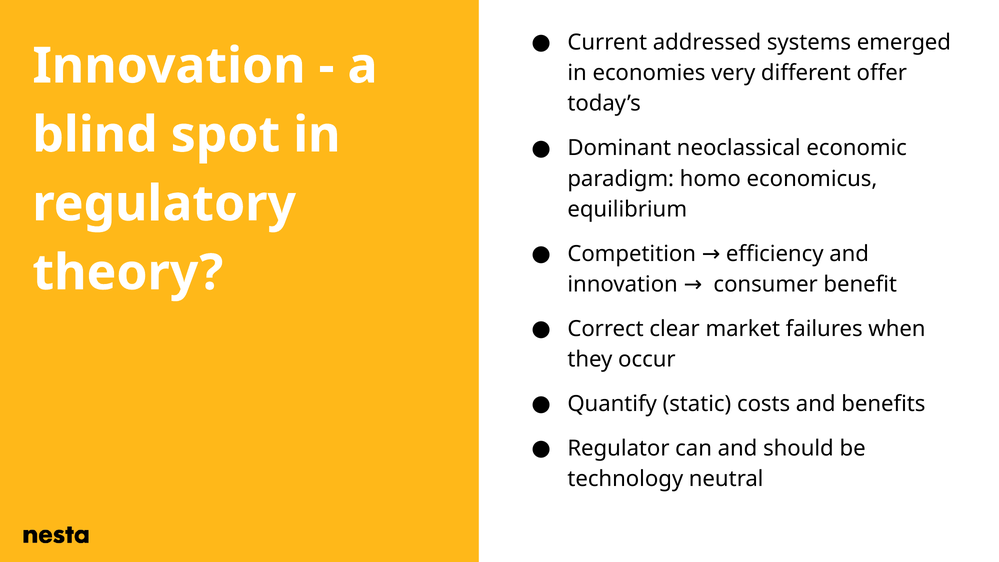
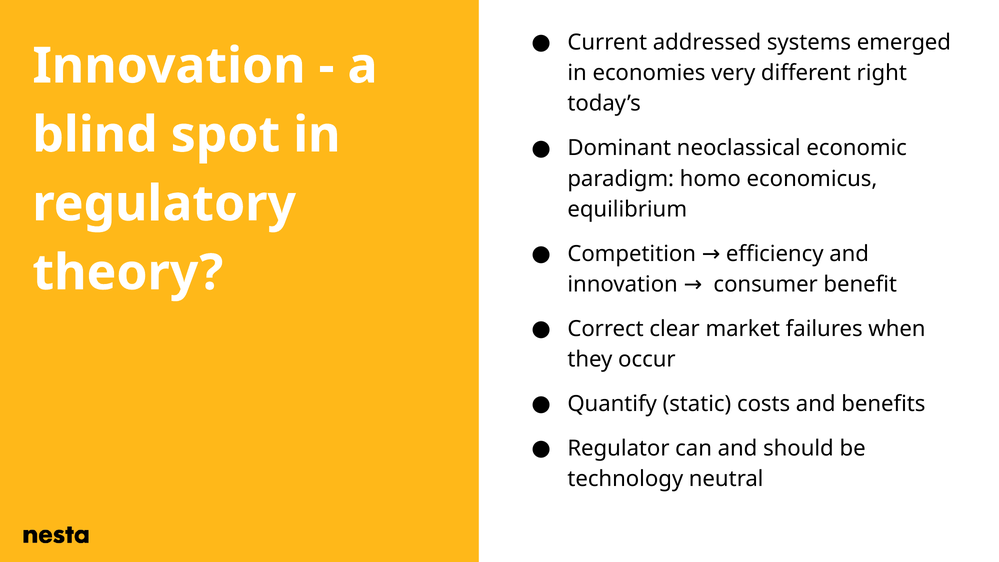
offer: offer -> right (882, 73)
